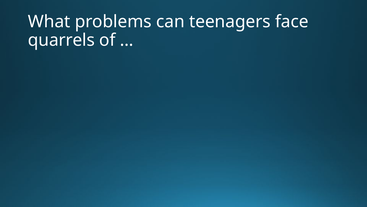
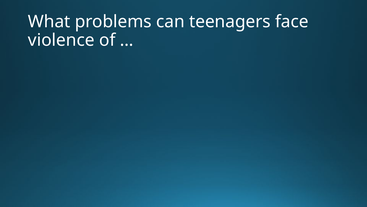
quarrels: quarrels -> violence (61, 40)
